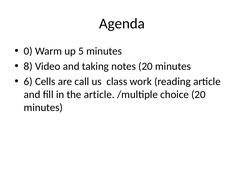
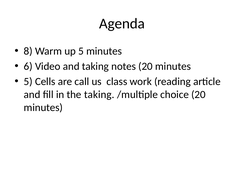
0: 0 -> 8 (28, 51)
8: 8 -> 6 (28, 66)
6: 6 -> 5 (28, 82)
the article: article -> taking (99, 95)
